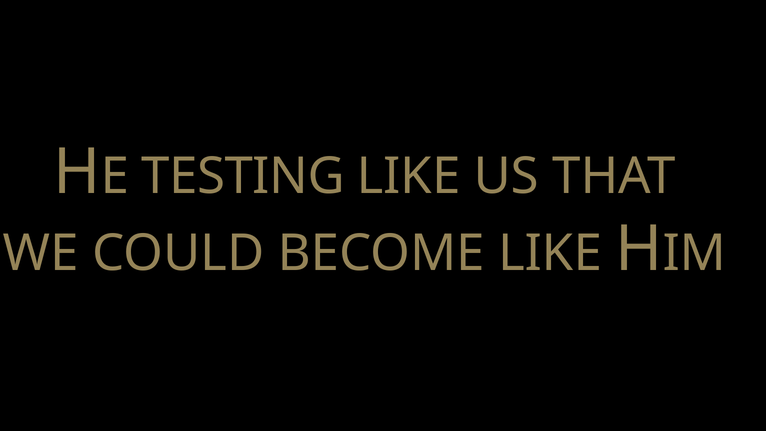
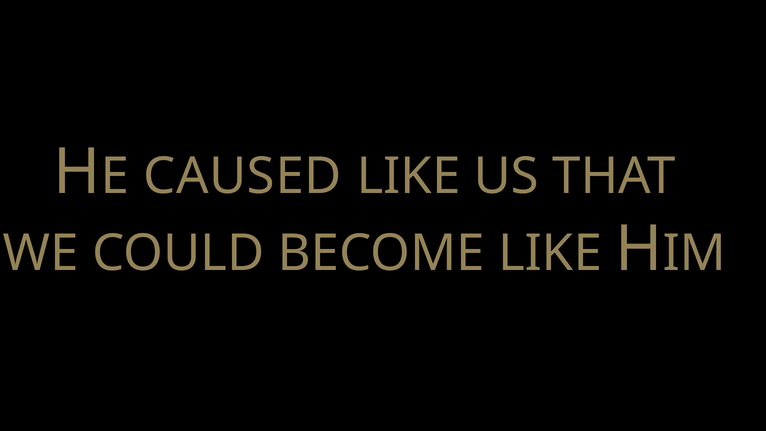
TESTING: TESTING -> CAUSED (242, 177)
